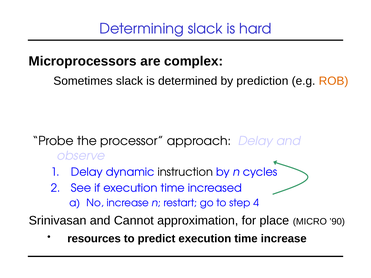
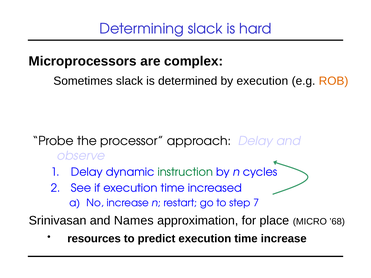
by prediction: prediction -> execution (262, 81)
instruction colour: black -> green (185, 172)
4: 4 -> 7 (256, 203)
Cannot: Cannot -> Names (134, 221)
’90: ’90 -> ’68 (337, 222)
